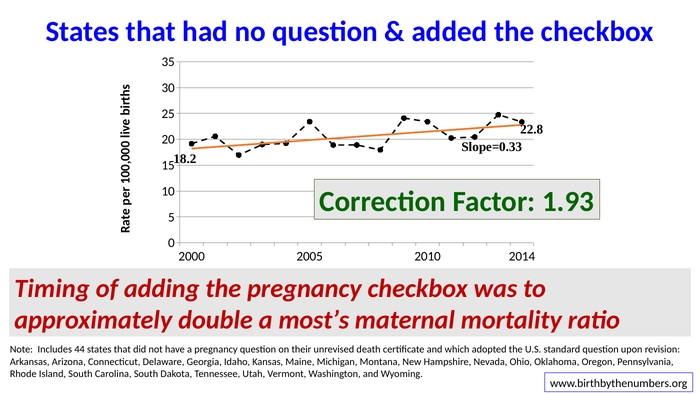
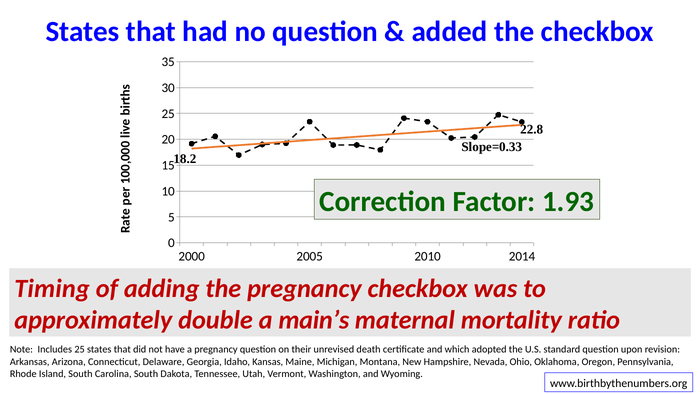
most’s: most’s -> main’s (314, 320)
Includes 44: 44 -> 25 (80, 349)
